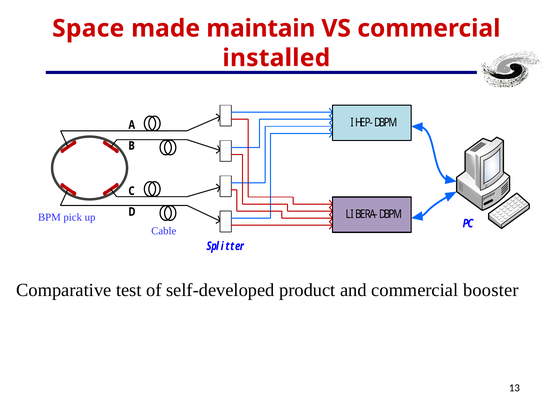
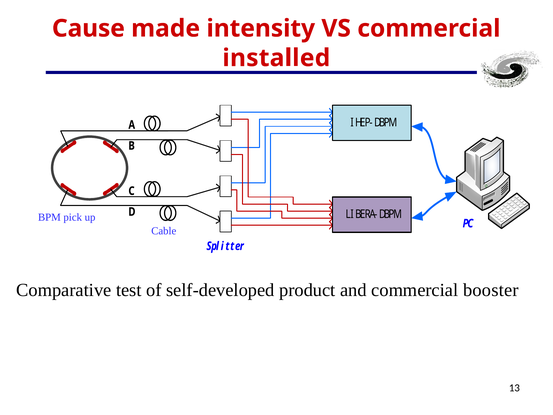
Space: Space -> Cause (88, 28)
maintain: maintain -> intensity (261, 28)
